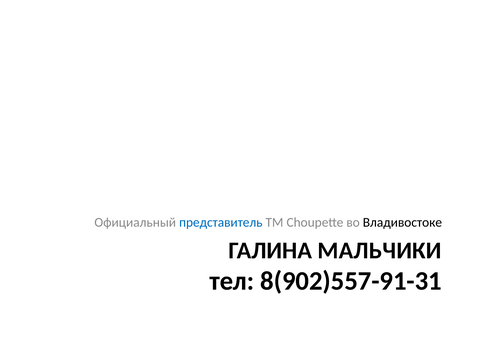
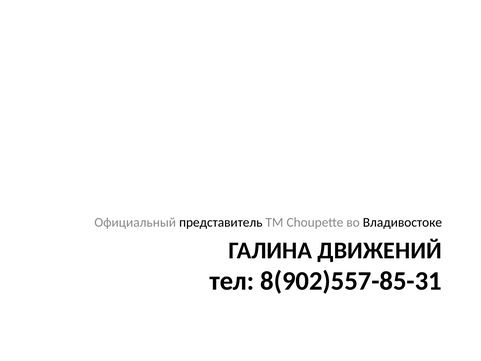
представитель colour: blue -> black (221, 222)
МАЛЬЧИКИ: МАЛЬЧИКИ -> ДВИЖЕНИЙ (380, 250)
8(902)557-91-31: 8(902)557-91-31 -> 8(902)557-85-31 (351, 281)
